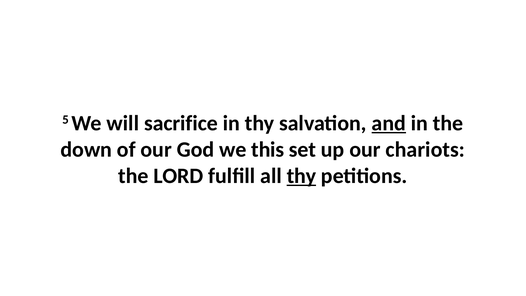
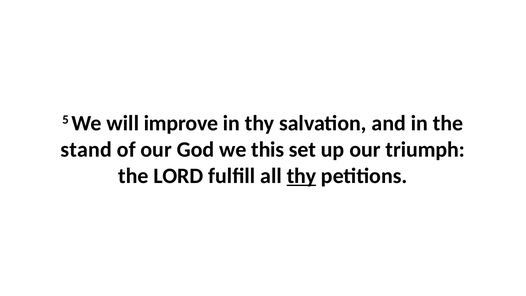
sacrifice: sacrifice -> improve (181, 123)
and underline: present -> none (389, 123)
down: down -> stand (86, 149)
chariots: chariots -> triumph (425, 149)
